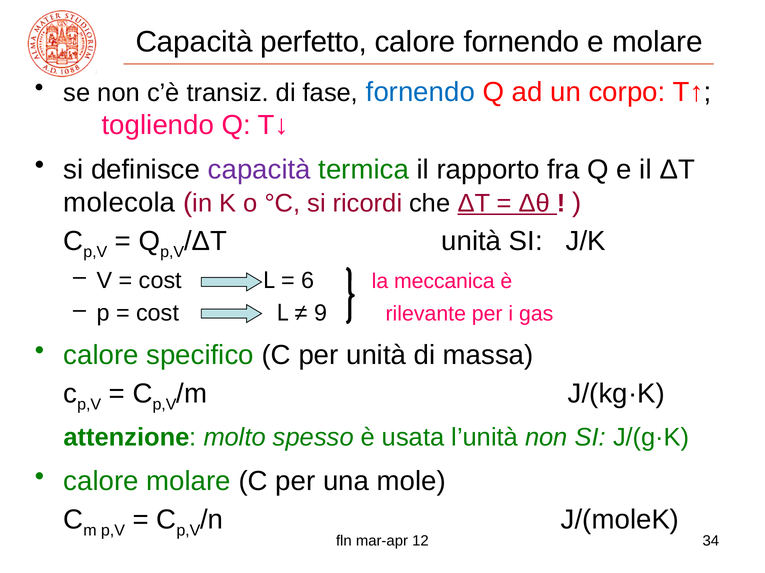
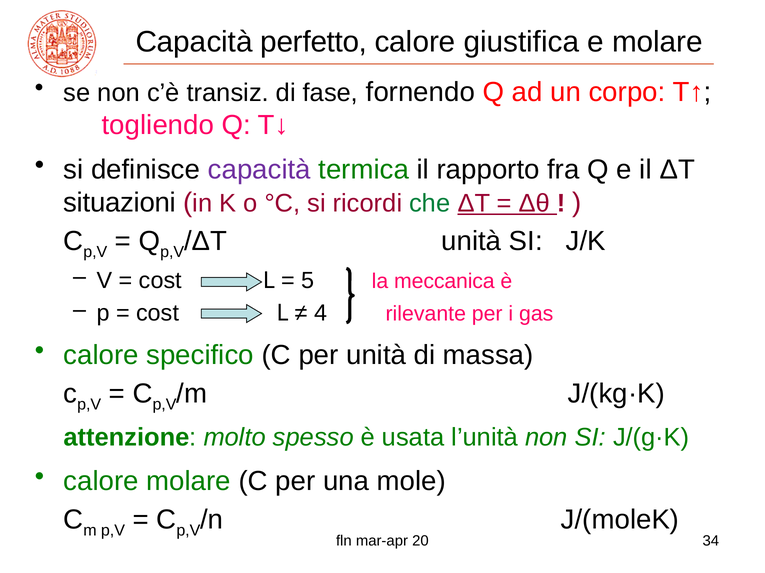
calore fornendo: fornendo -> giustifica (521, 42)
fornendo colour: blue -> black (420, 92)
molecola: molecola -> situazioni (120, 203)
che colour: black -> green (430, 203)
6: 6 -> 5 (308, 281)
9: 9 -> 4 (321, 314)
12: 12 -> 20 (420, 542)
